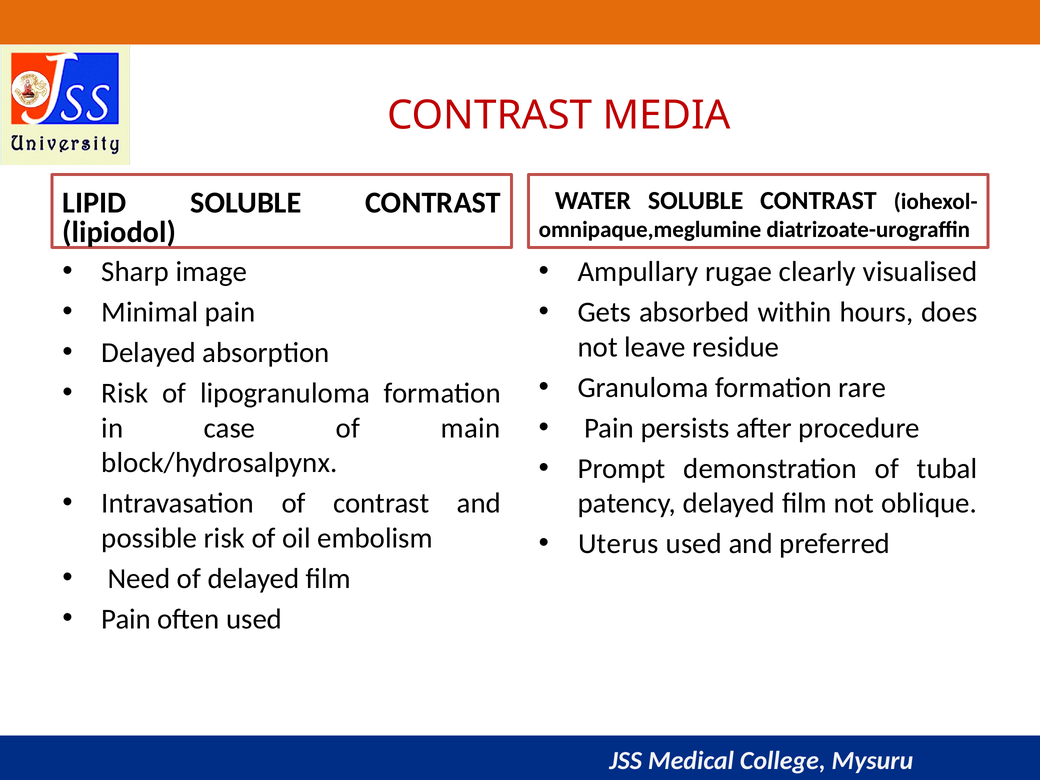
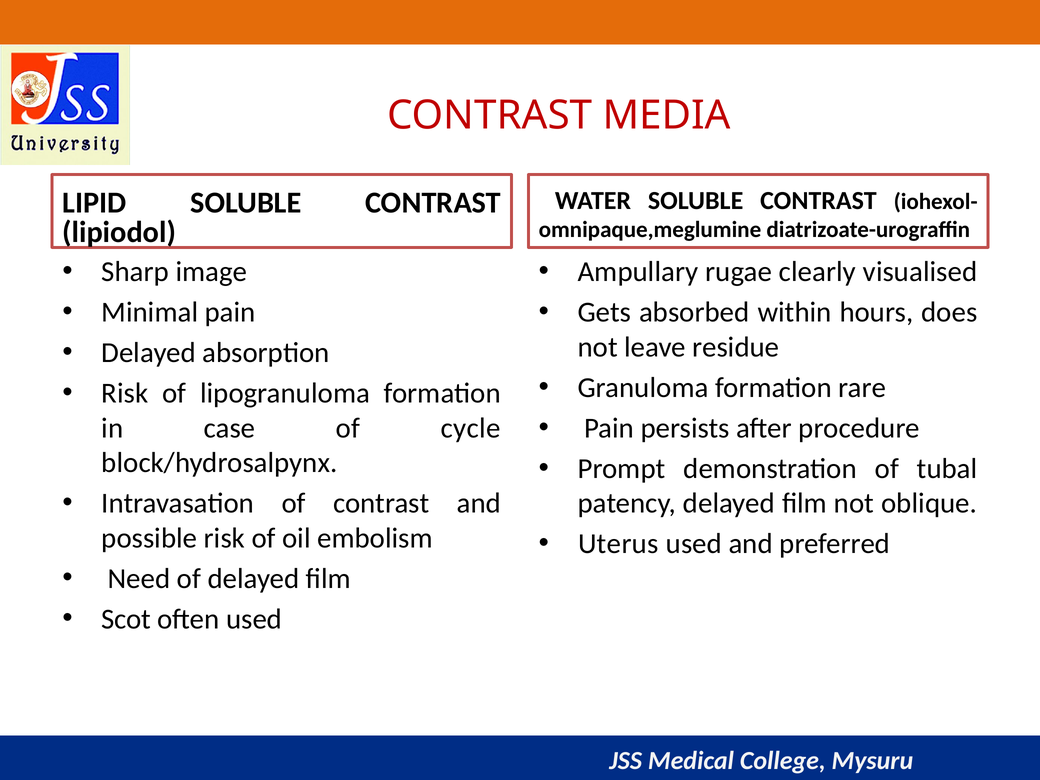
main: main -> cycle (471, 428)
Pain: Pain -> Scot (126, 619)
